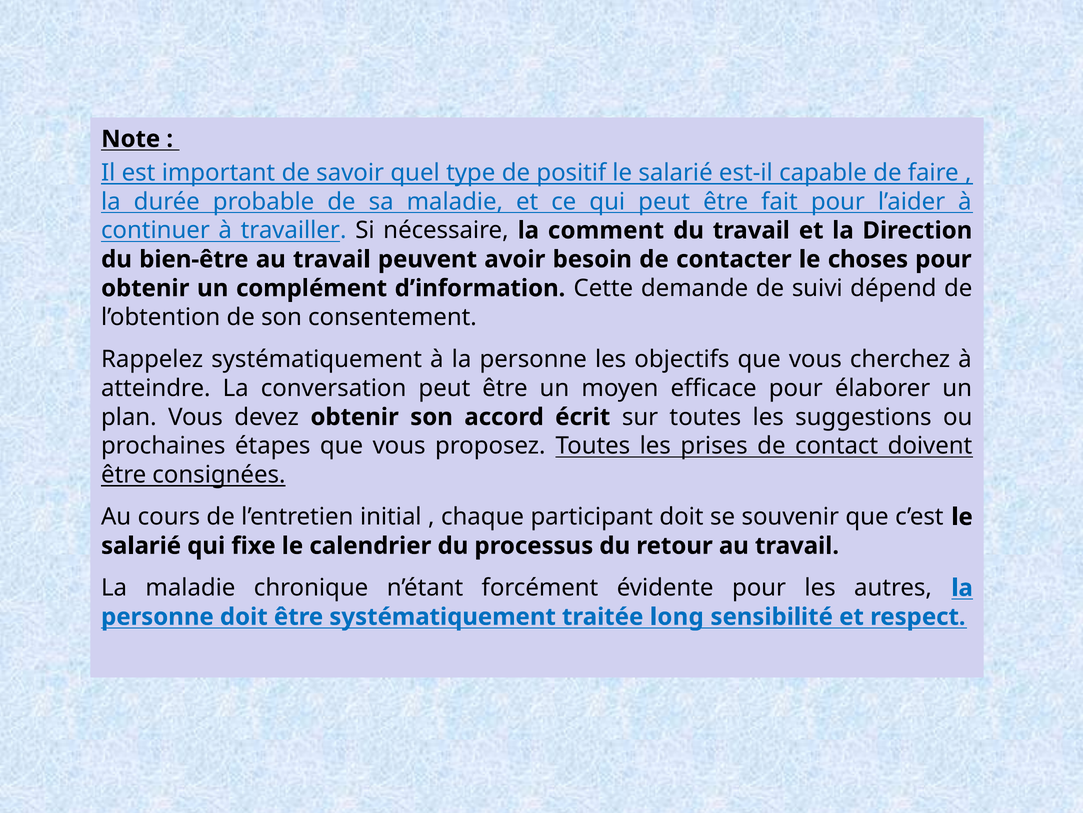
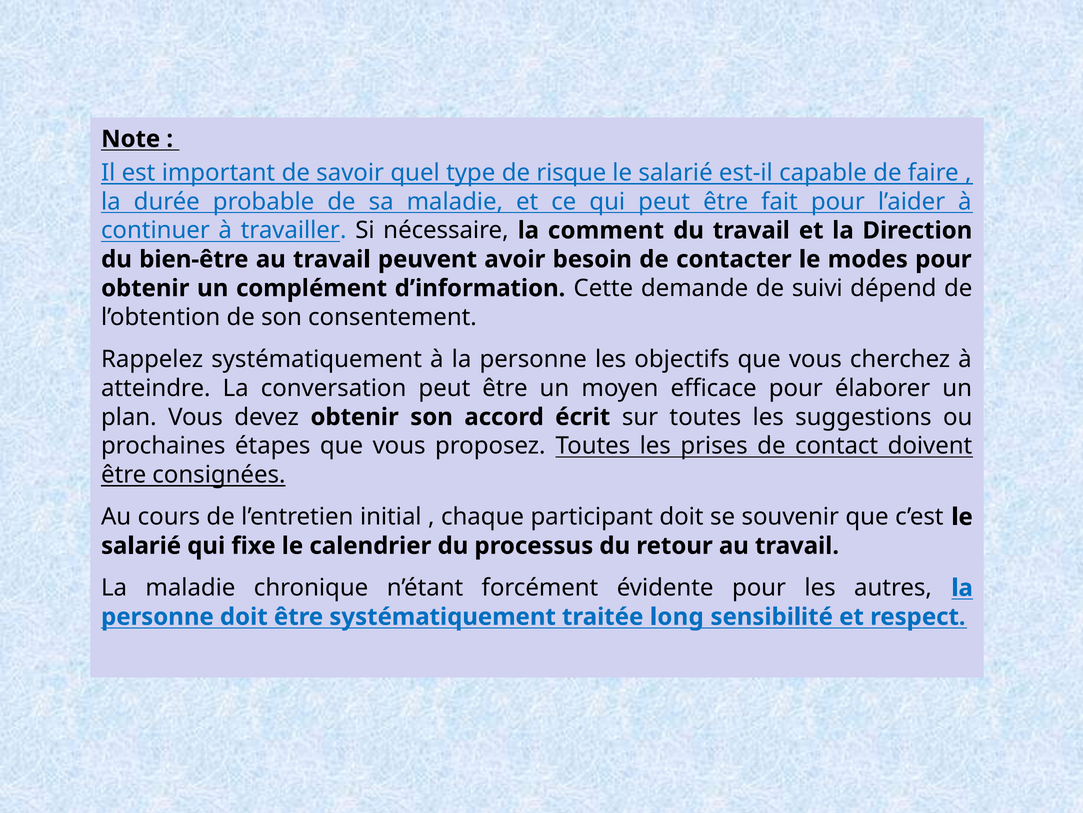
positif: positif -> risque (571, 173)
choses: choses -> modes (868, 259)
